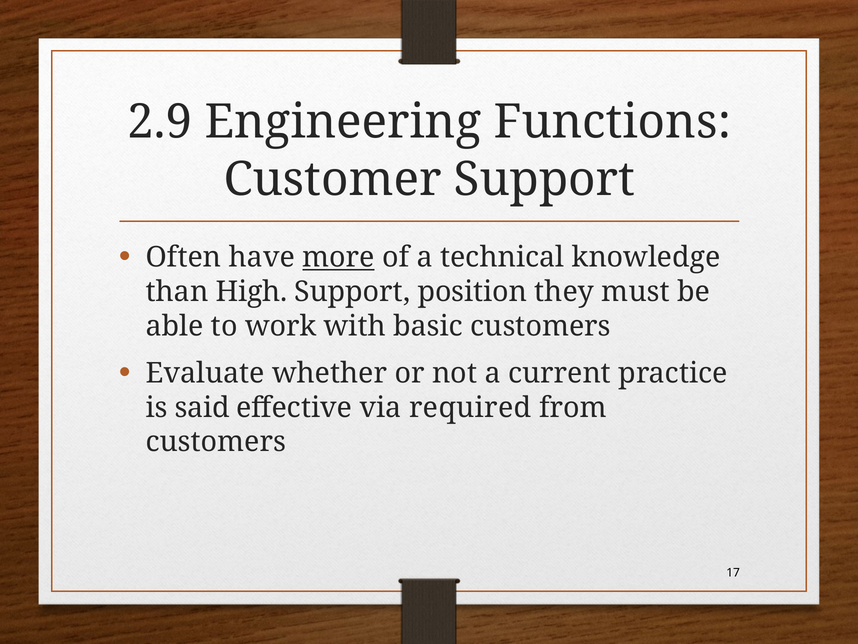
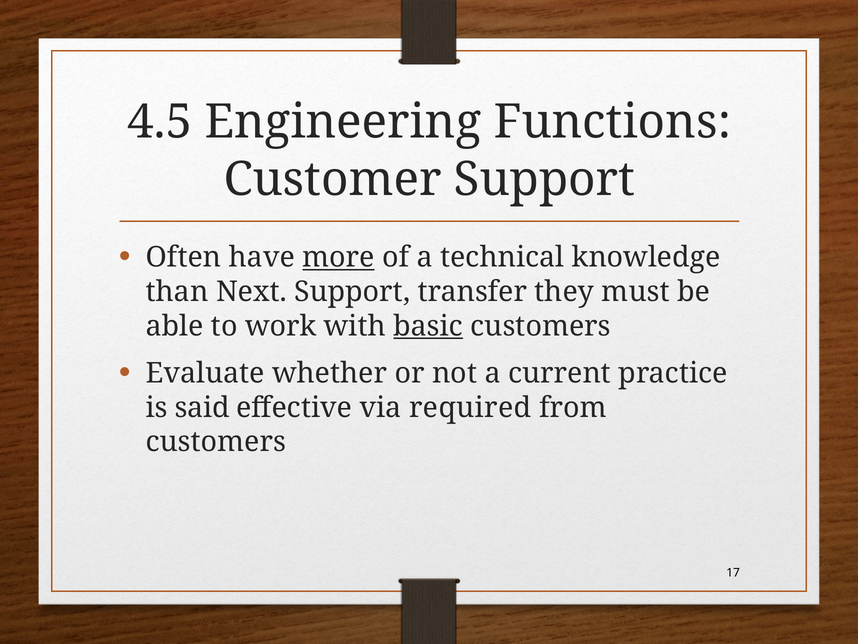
2.9: 2.9 -> 4.5 (160, 122)
High: High -> Next (251, 292)
position: position -> transfer (472, 292)
basic underline: none -> present (428, 326)
